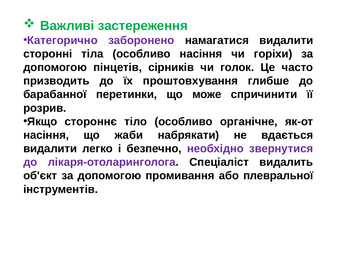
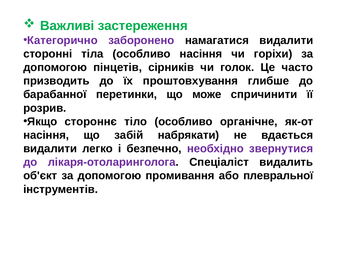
жаби: жаби -> забій (129, 135)
